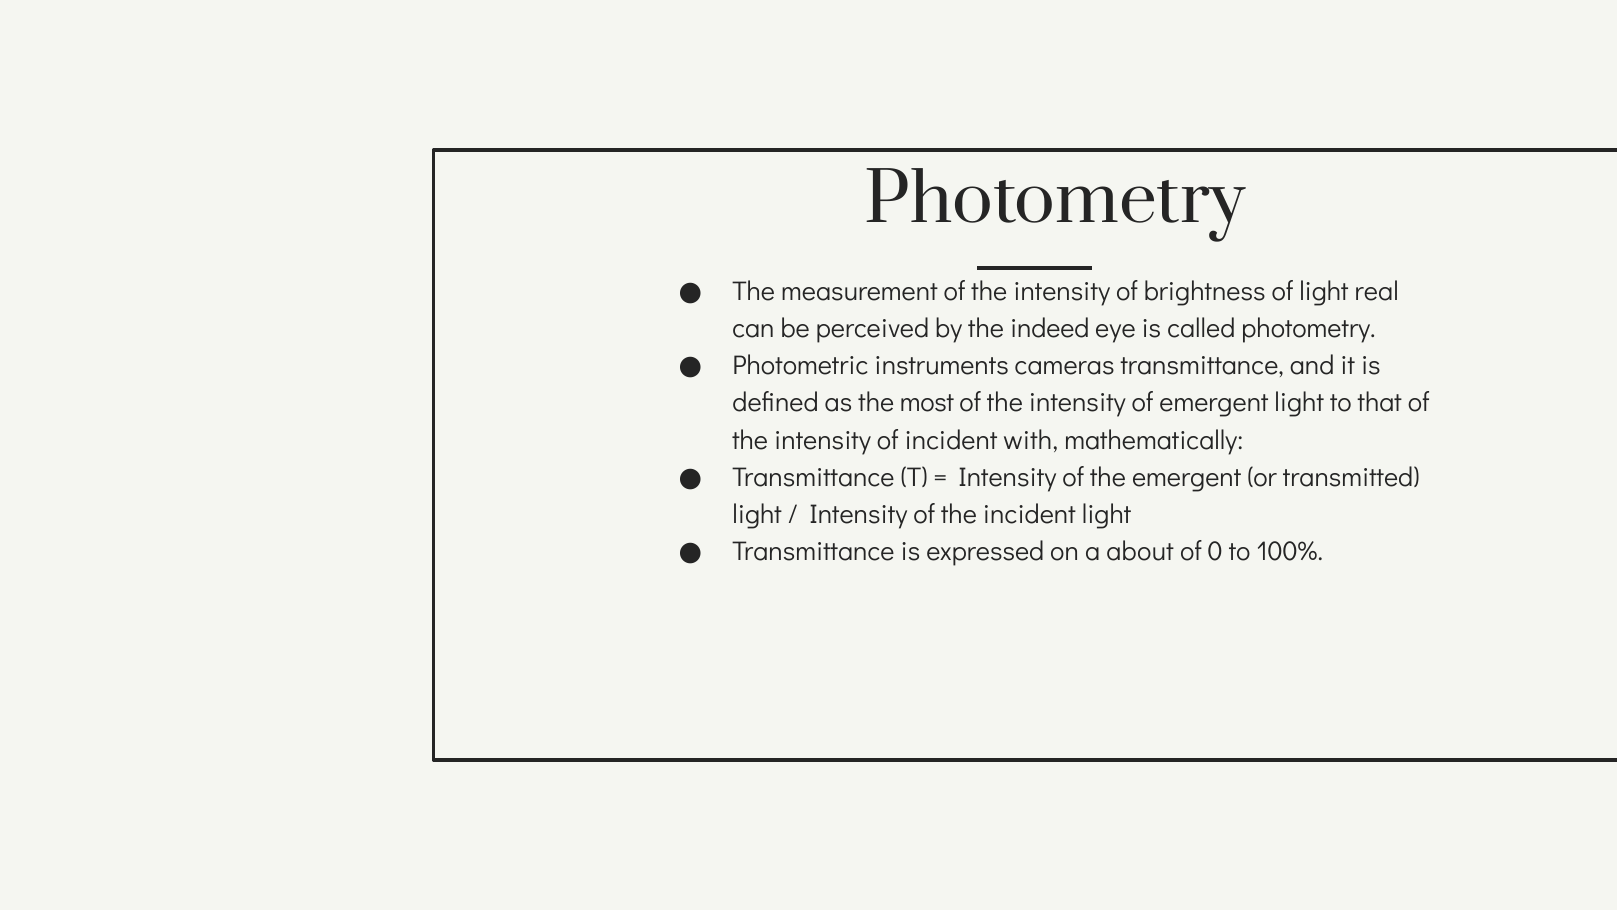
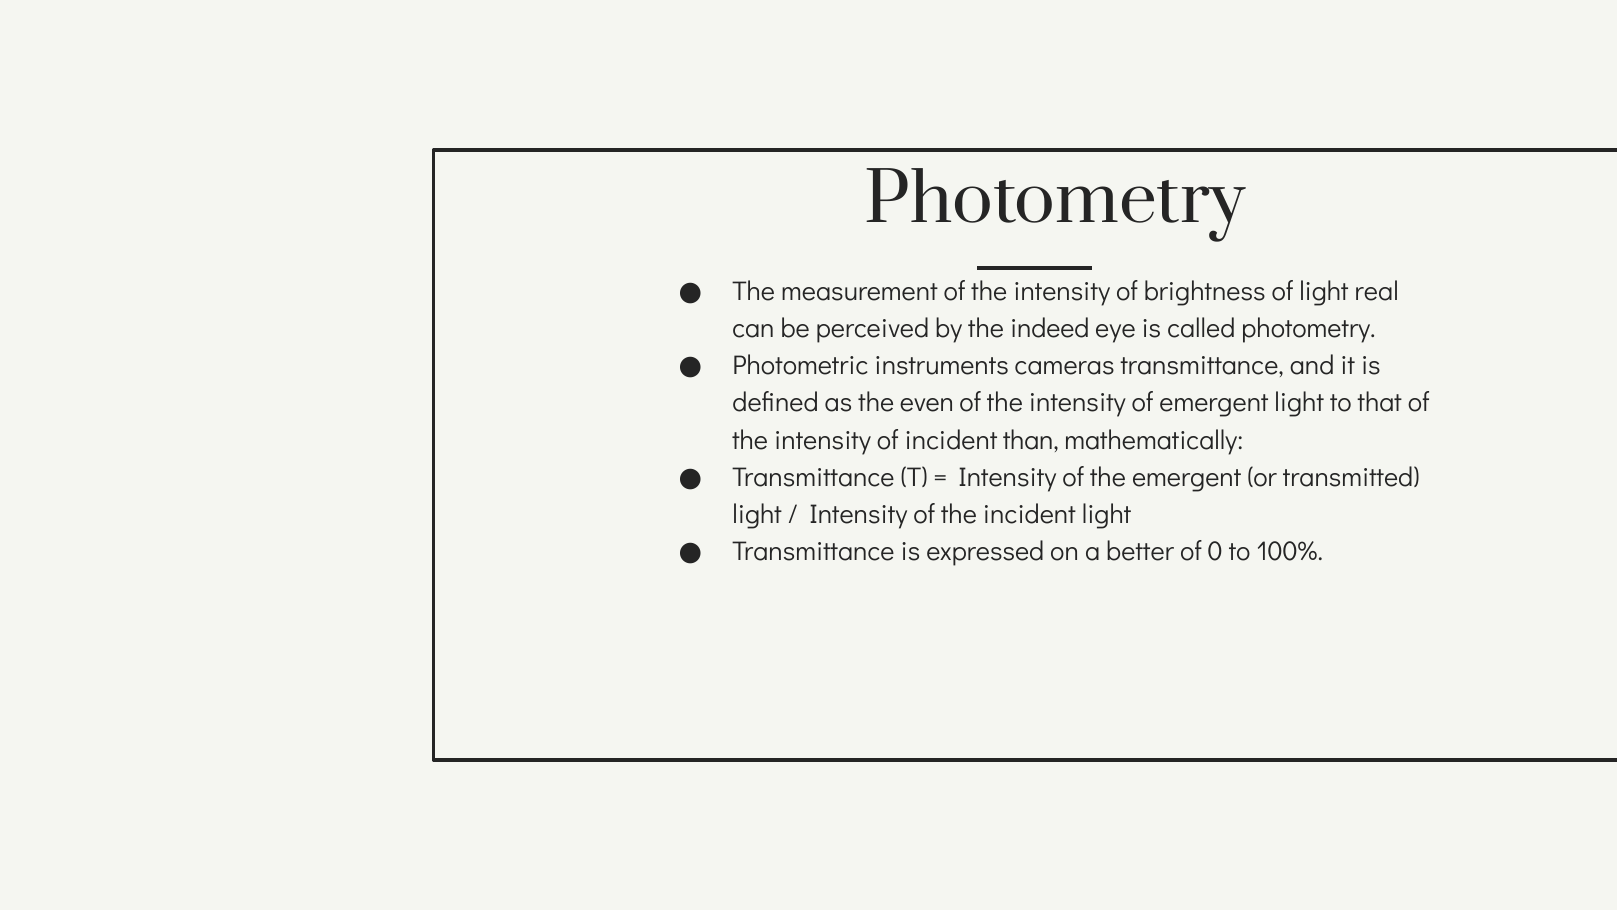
most: most -> even (927, 403)
with: with -> than (1031, 440)
about: about -> better (1140, 552)
